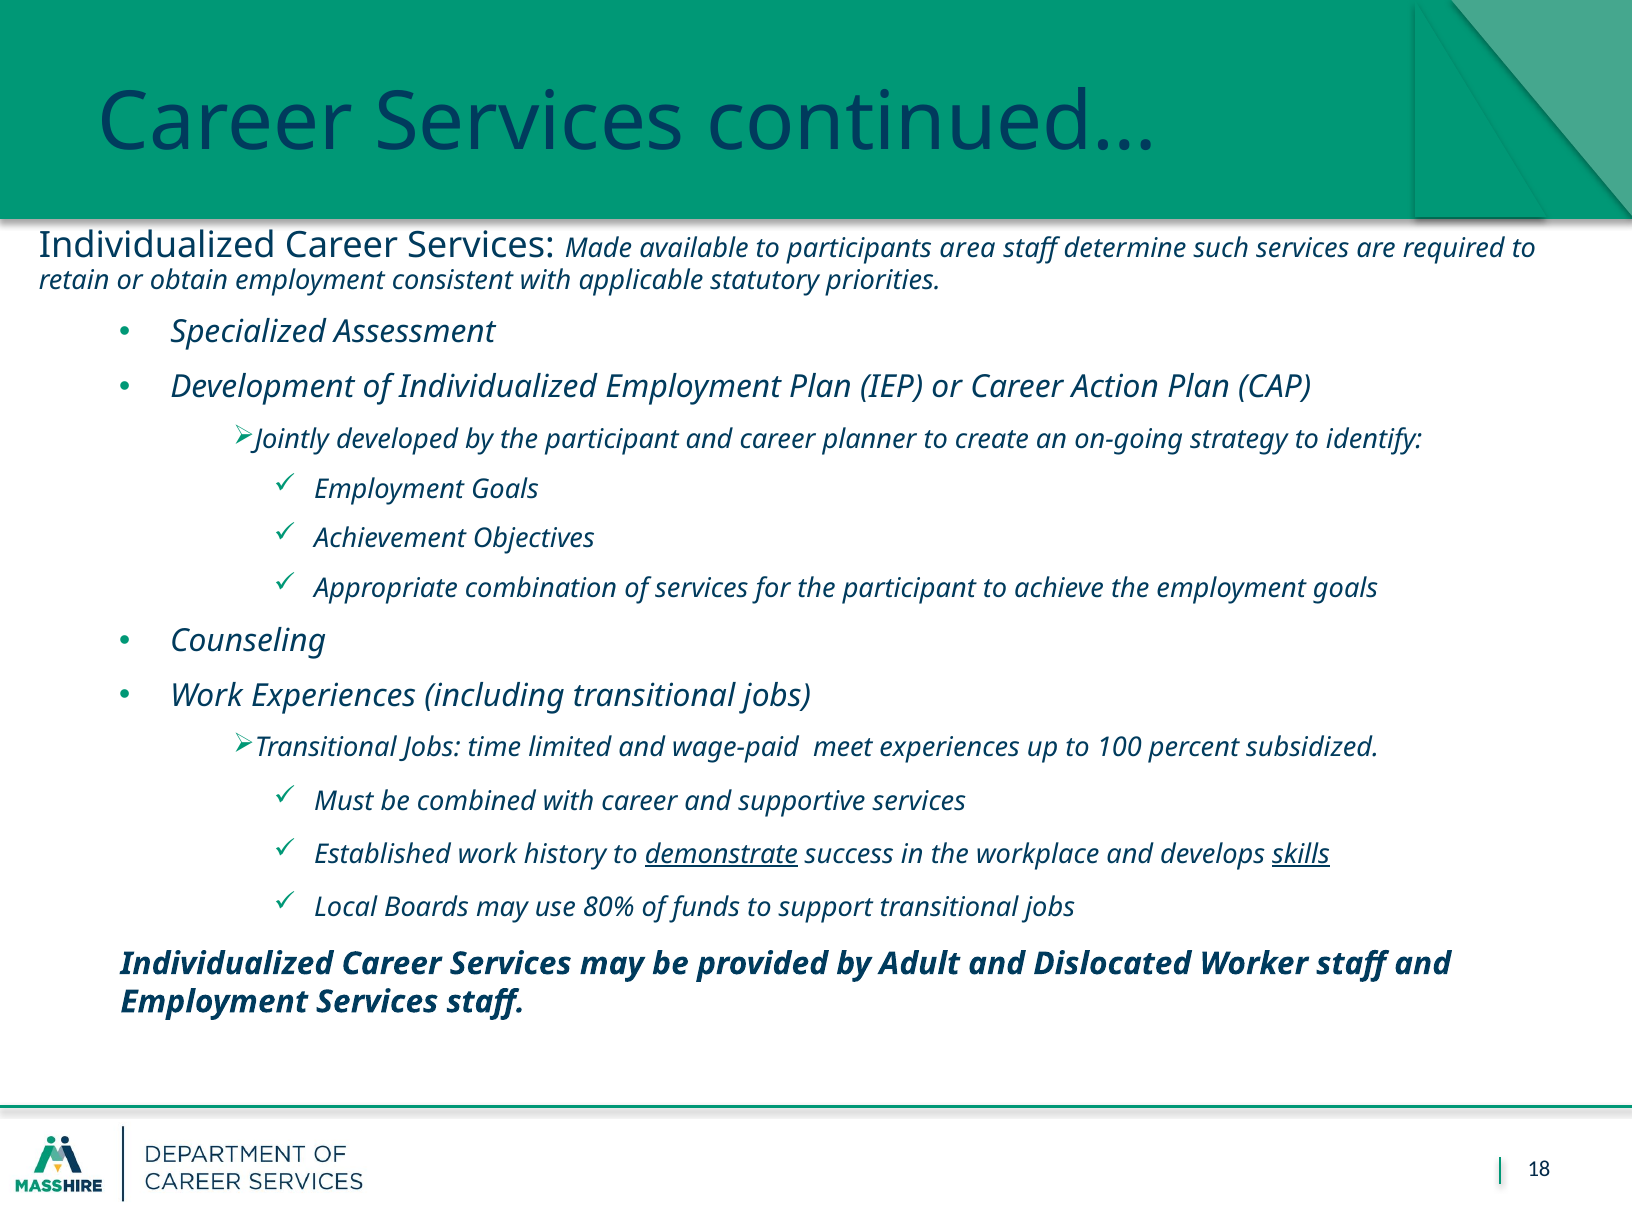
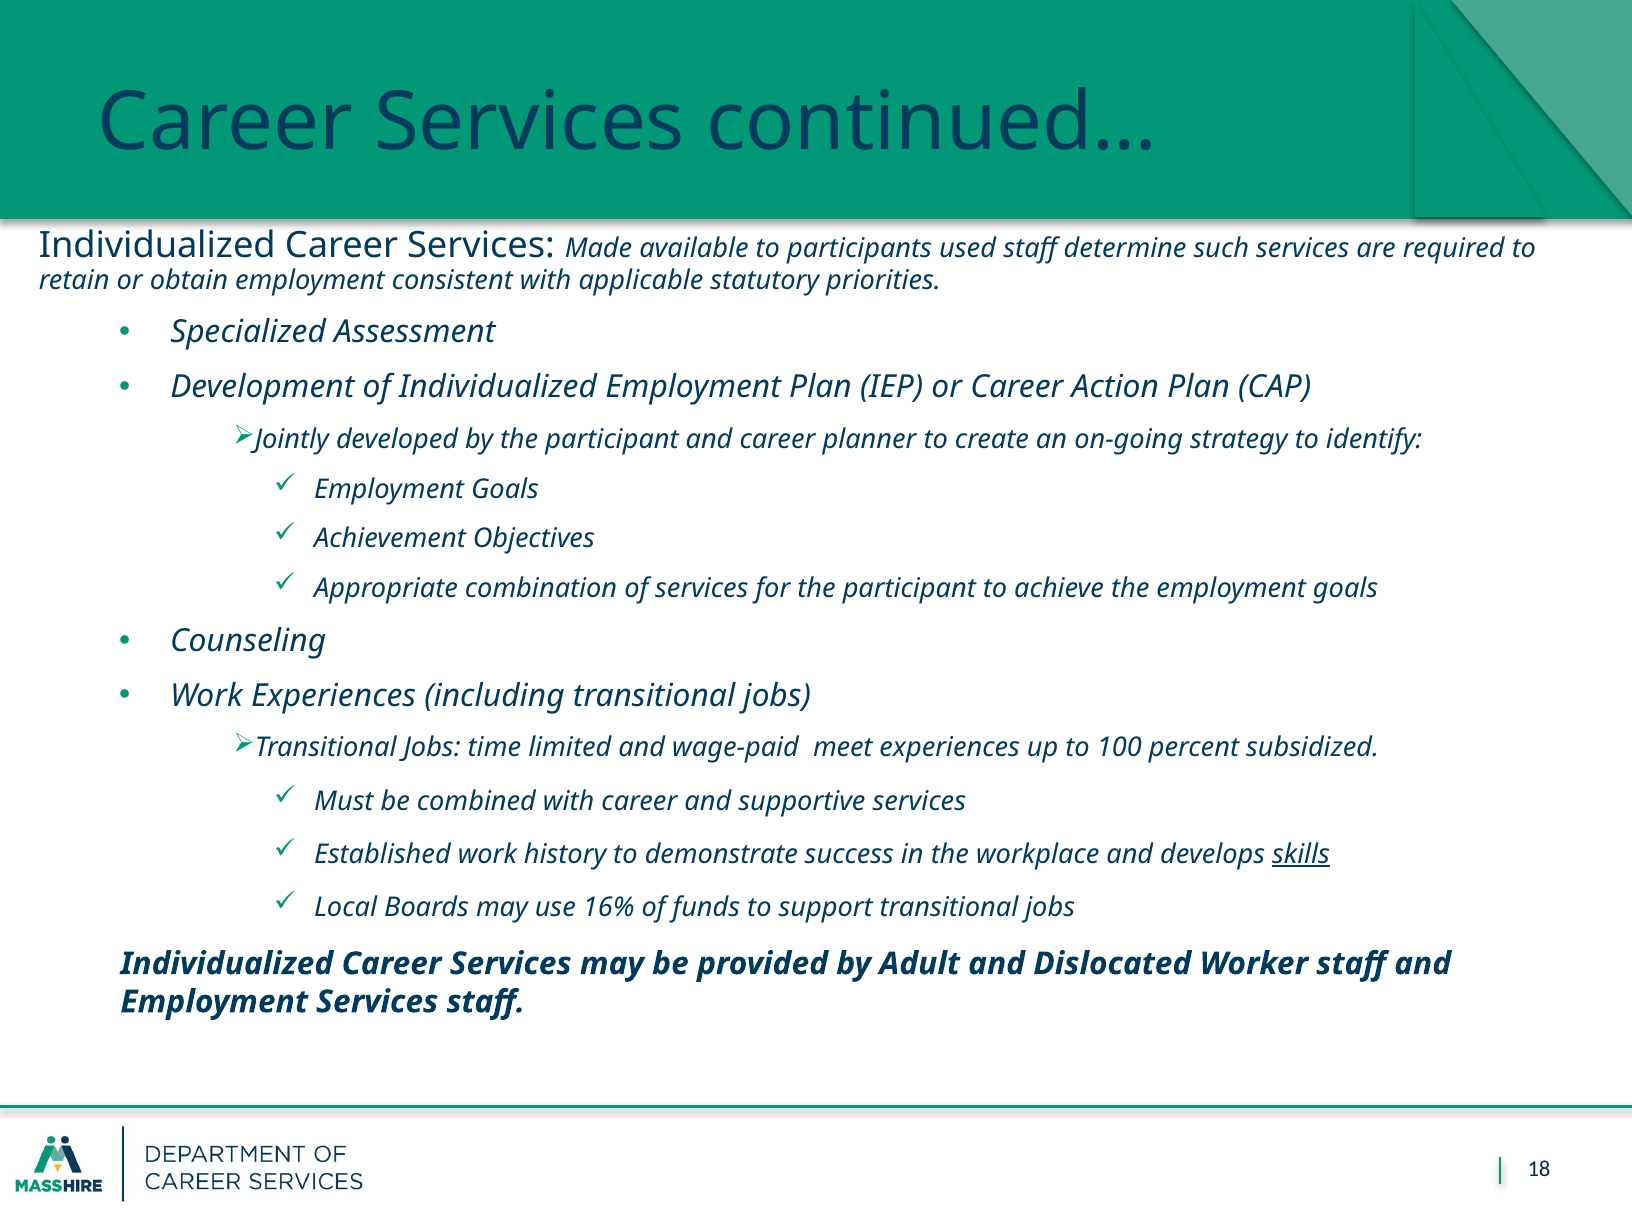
area: area -> used (968, 249)
demonstrate underline: present -> none (721, 855)
80%: 80% -> 16% (609, 908)
